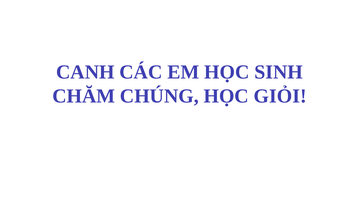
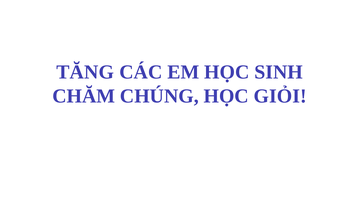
CANH: CANH -> TĂNG (85, 72)
